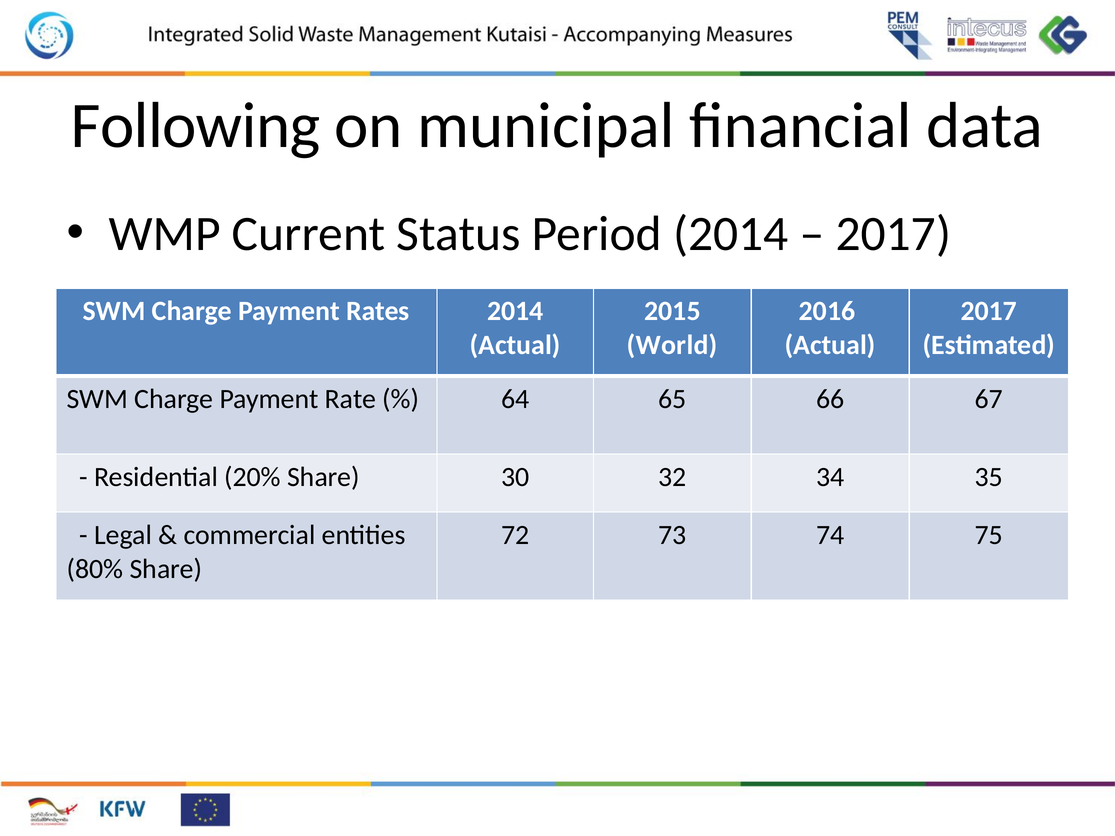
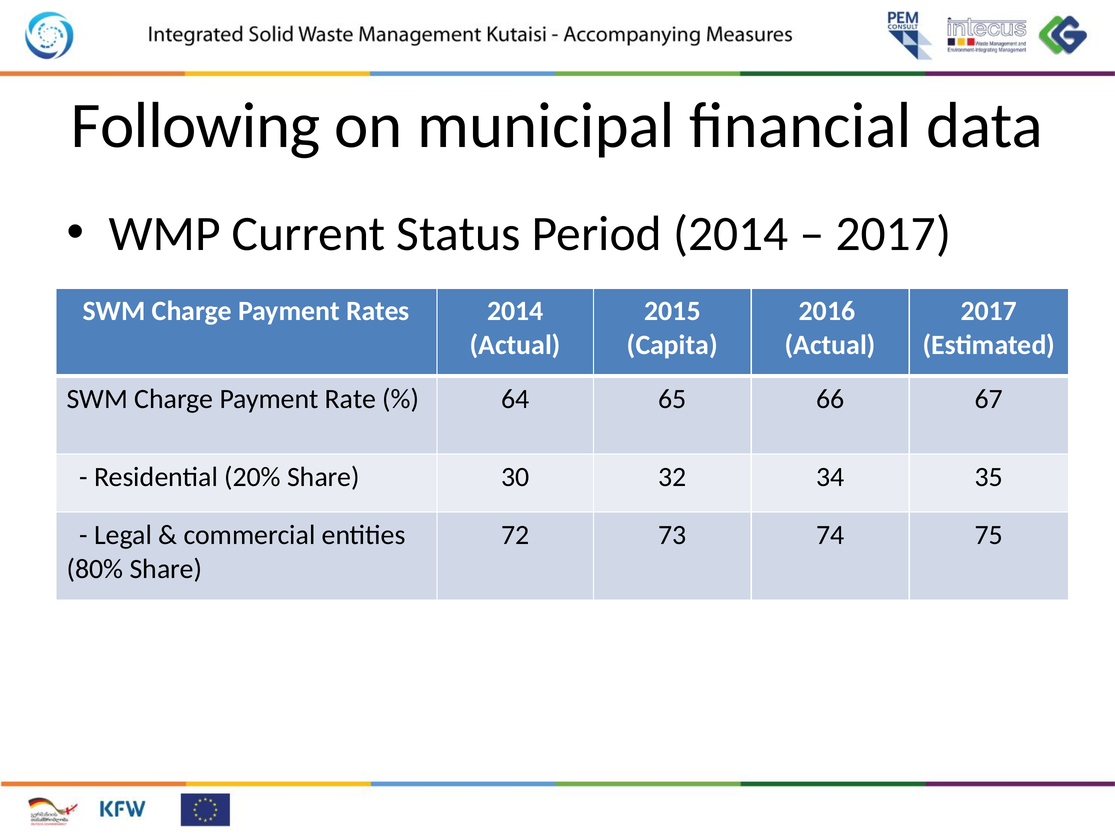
World: World -> Capita (672, 345)
